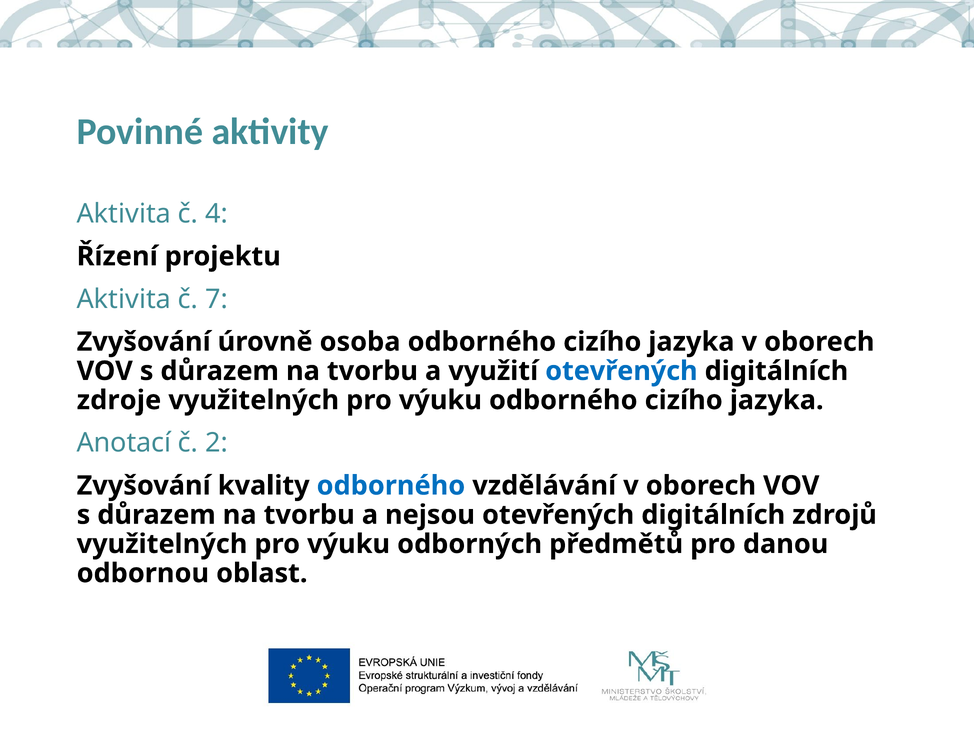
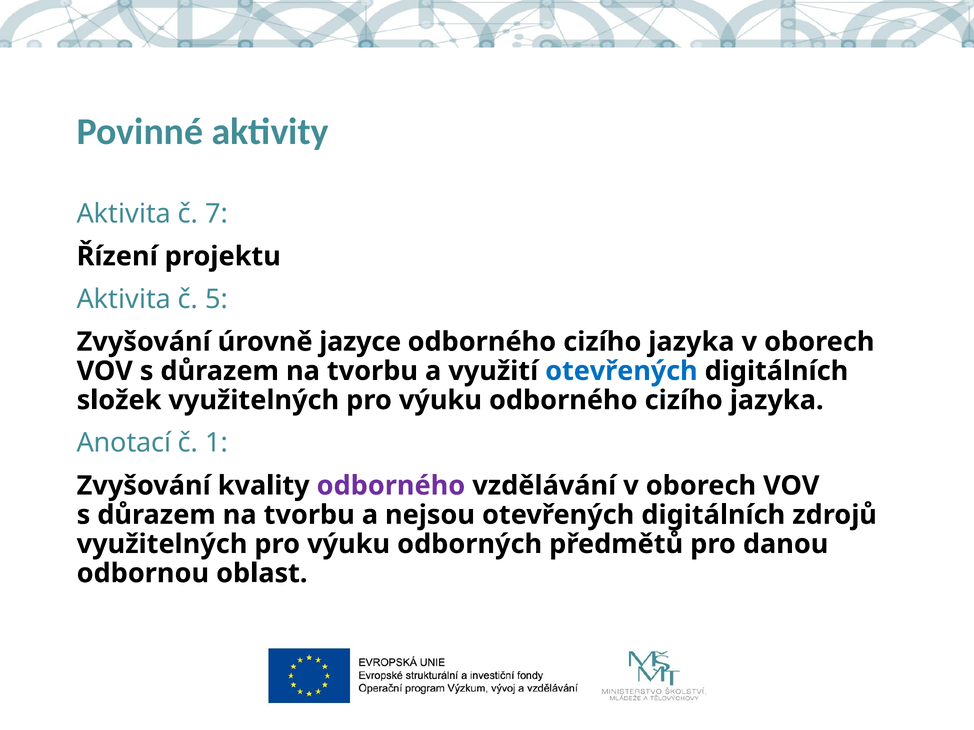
4: 4 -> 7 (217, 214)
7: 7 -> 5 (217, 299)
osoba: osoba -> jazyce (360, 342)
zdroje: zdroje -> složek (119, 400)
2: 2 -> 1 (217, 443)
odborného colour: blue -> purple (391, 486)
